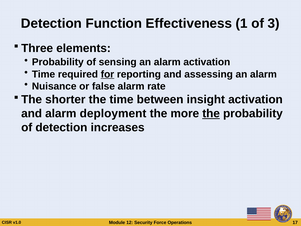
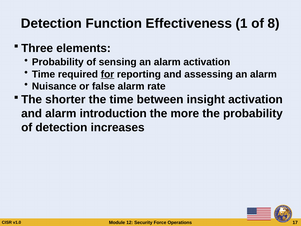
3: 3 -> 8 (274, 24)
deployment: deployment -> introduction (113, 113)
the underline: present -> none (211, 113)
